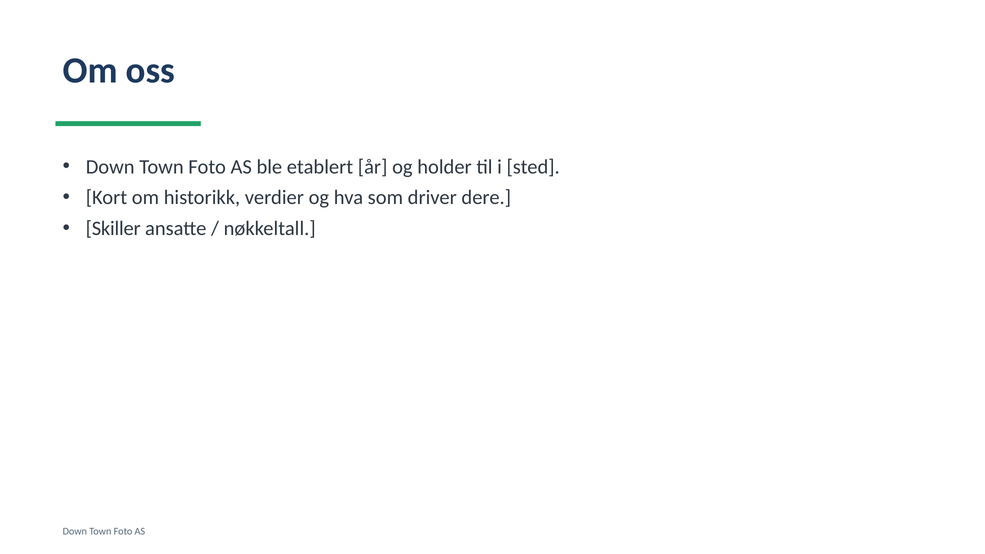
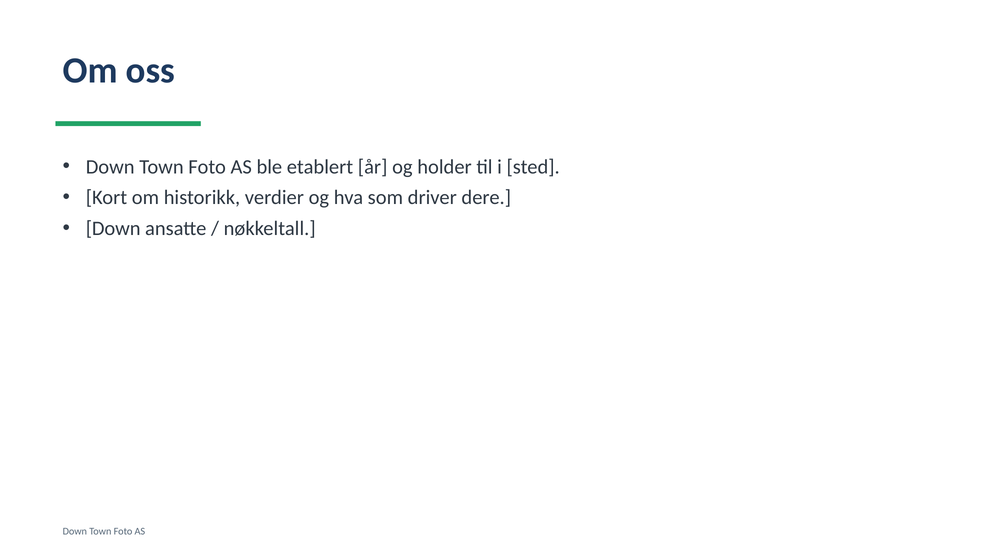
Skiller: Skiller -> Down (113, 228)
